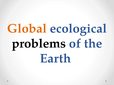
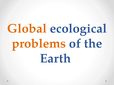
problems colour: black -> orange (39, 44)
